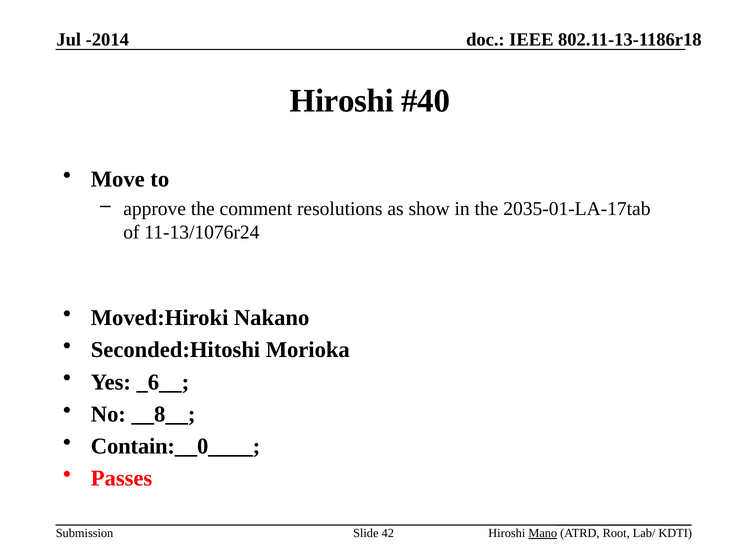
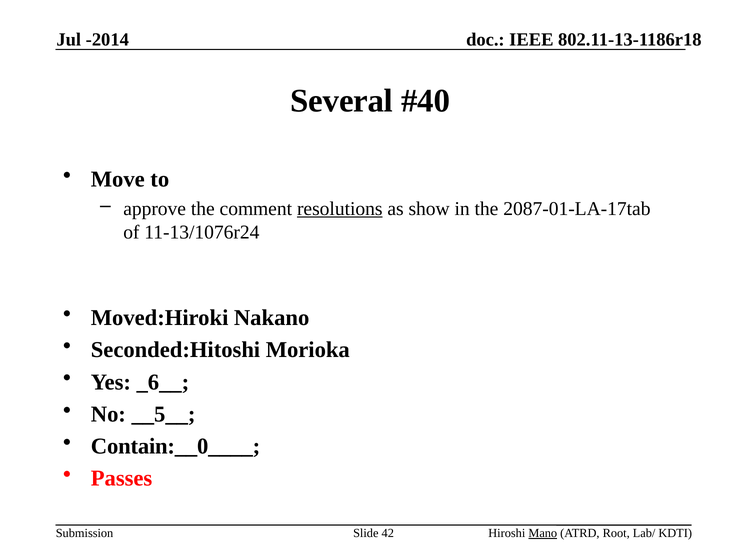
Hiroshi: Hiroshi -> Several (342, 101)
resolutions underline: none -> present (340, 209)
2035-01-LA-17tab: 2035-01-LA-17tab -> 2087-01-LA-17tab (577, 209)
__8__: __8__ -> __5__ (164, 414)
